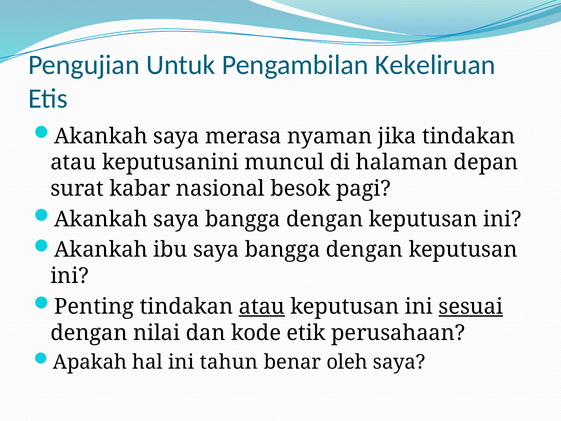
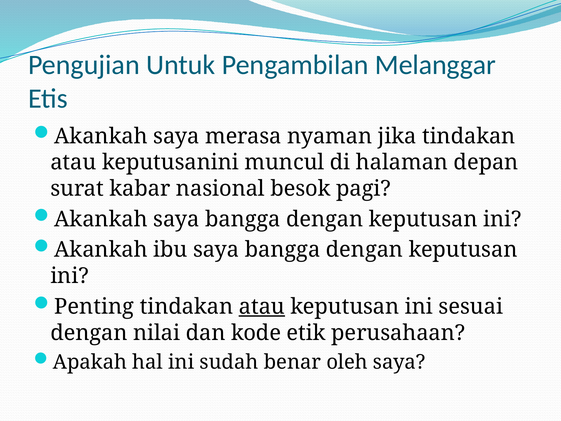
Kekeliruan: Kekeliruan -> Melanggar (435, 65)
sesuai underline: present -> none (471, 306)
tahun: tahun -> sudah (229, 362)
